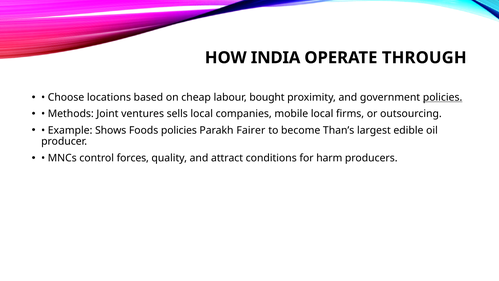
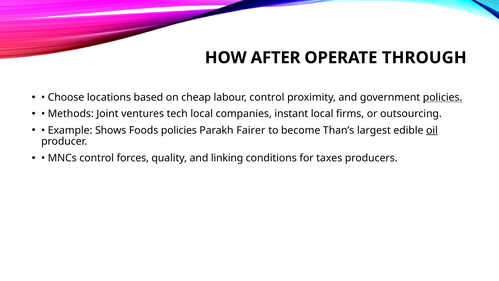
INDIA: INDIA -> AFTER (276, 58)
labour bought: bought -> control (267, 97)
sells: sells -> tech (177, 114)
mobile: mobile -> instant (291, 114)
oil underline: none -> present (432, 130)
attract: attract -> linking (227, 158)
harm: harm -> taxes (329, 158)
